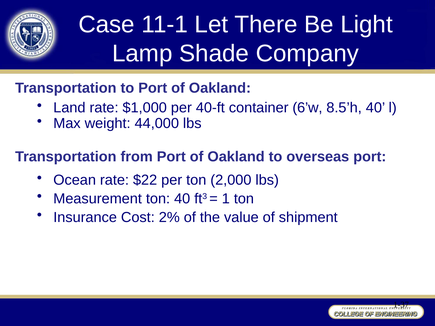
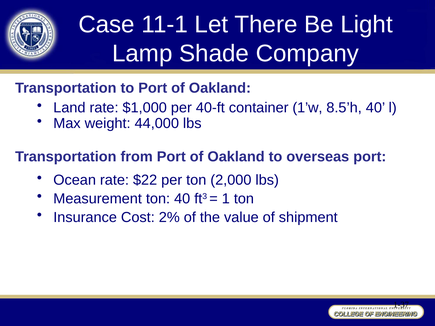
6’w: 6’w -> 1’w (307, 108)
